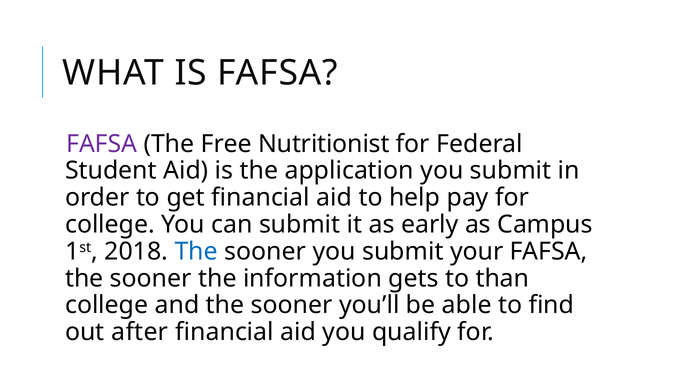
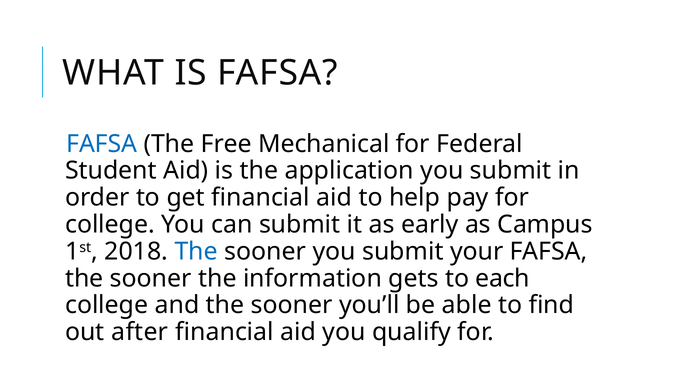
FAFSA colour: purple -> blue (102, 144)
Nutritionist: Nutritionist -> Mechanical (324, 144)
than: than -> each (503, 278)
